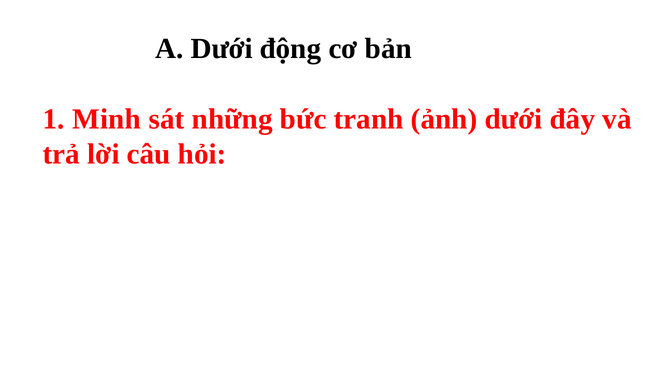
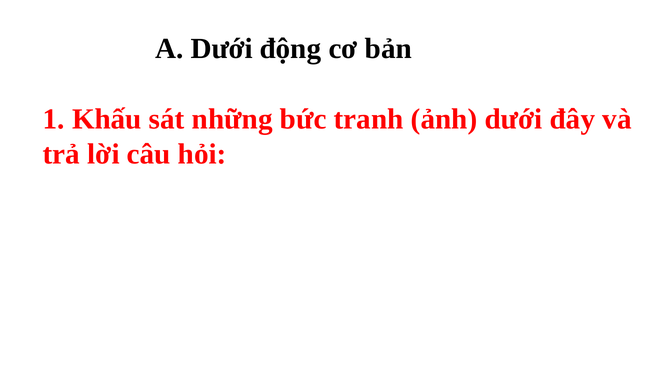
Minh: Minh -> Khấu (107, 119)
